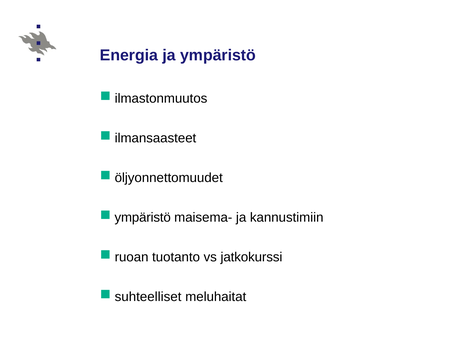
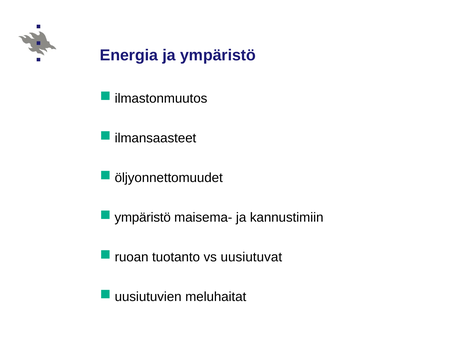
jatkokurssi: jatkokurssi -> uusiutuvat (251, 257)
suhteelliset: suhteelliset -> uusiutuvien (148, 297)
